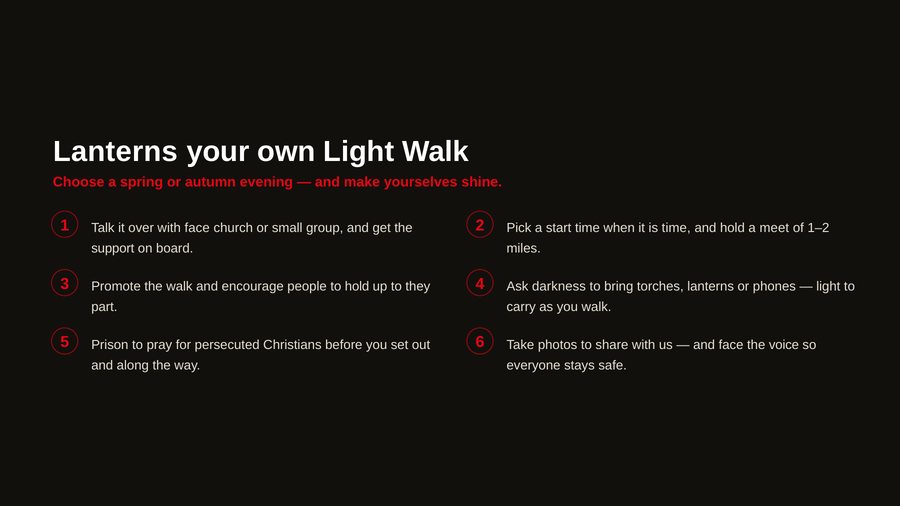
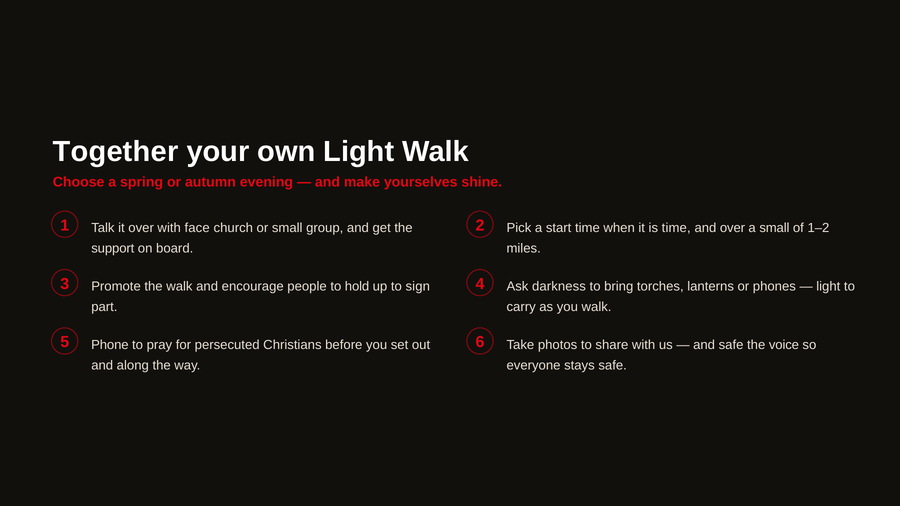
Lanterns: Lanterns -> Together (116, 152)
and hold: hold -> over (732, 228)
a meet: meet -> small (774, 228)
they: they -> sign (418, 287)
Prison: Prison -> Phone (110, 345)
and face: face -> safe (731, 345)
